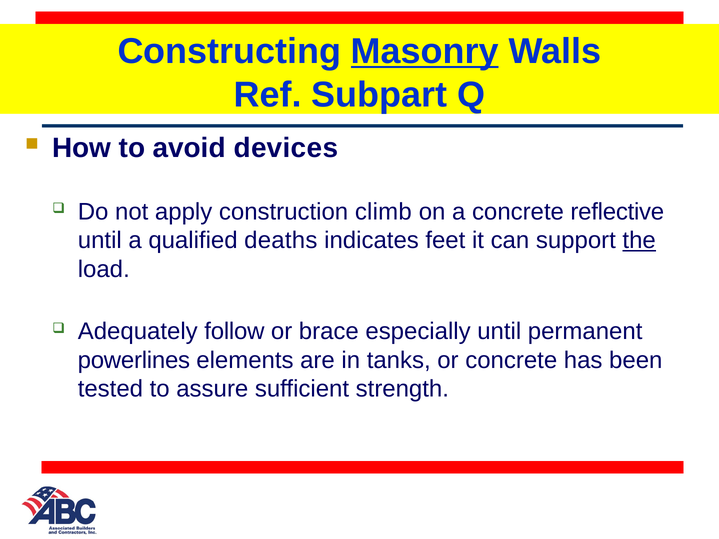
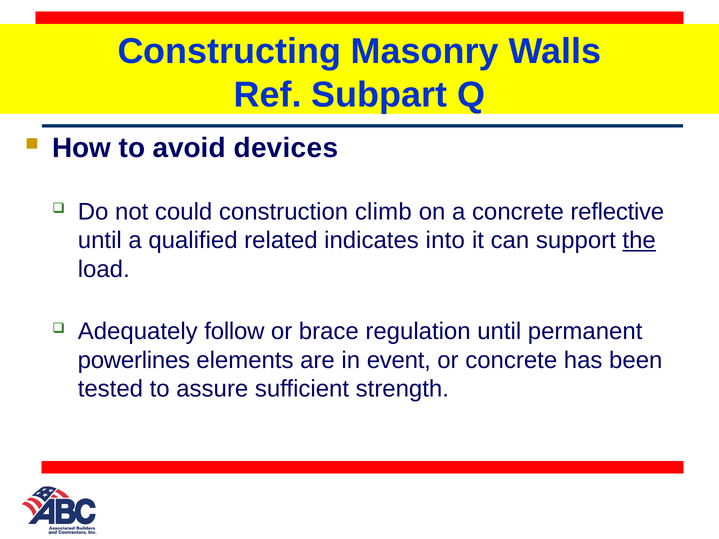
Masonry underline: present -> none (425, 52)
apply: apply -> could (184, 212)
deaths: deaths -> related (281, 241)
feet: feet -> into (445, 241)
especially: especially -> regulation (418, 332)
tanks: tanks -> event (399, 360)
